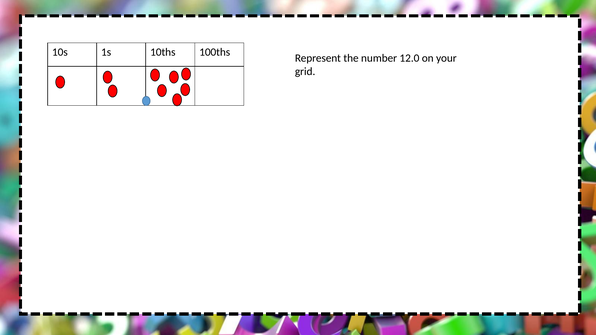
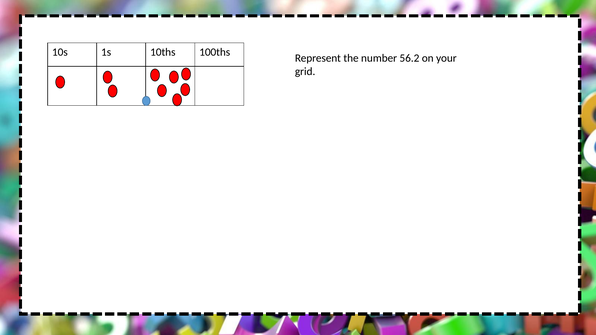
12.0: 12.0 -> 56.2 (409, 58)
